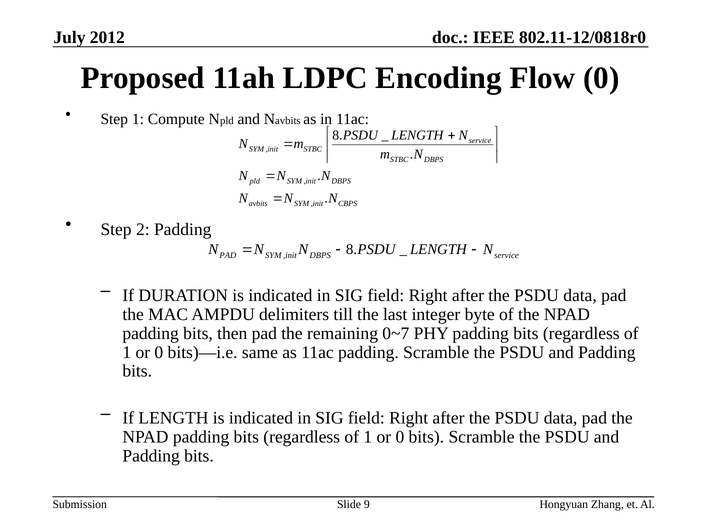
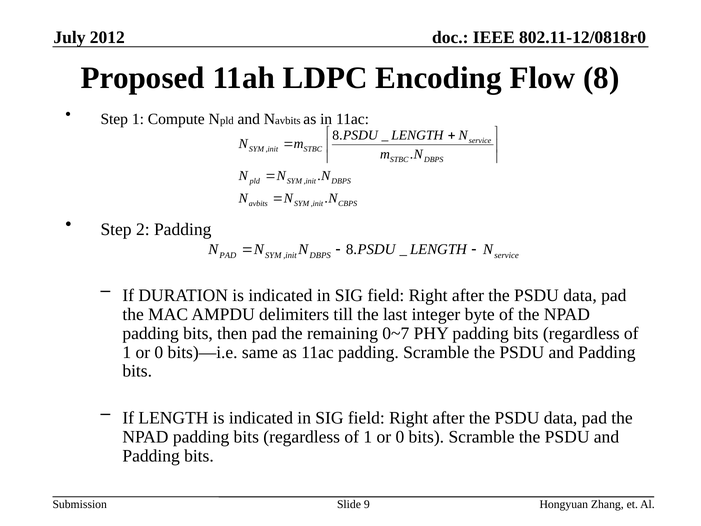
Flow 0: 0 -> 8 (601, 78)
